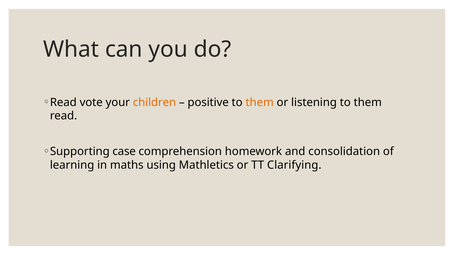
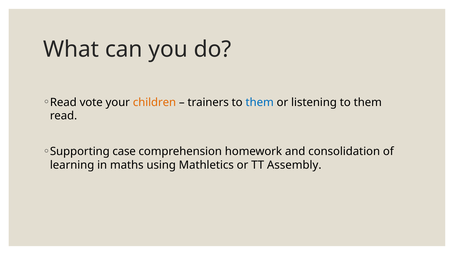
positive: positive -> trainers (208, 102)
them colour: orange -> blue (260, 102)
Clarifying: Clarifying -> Assembly (294, 165)
